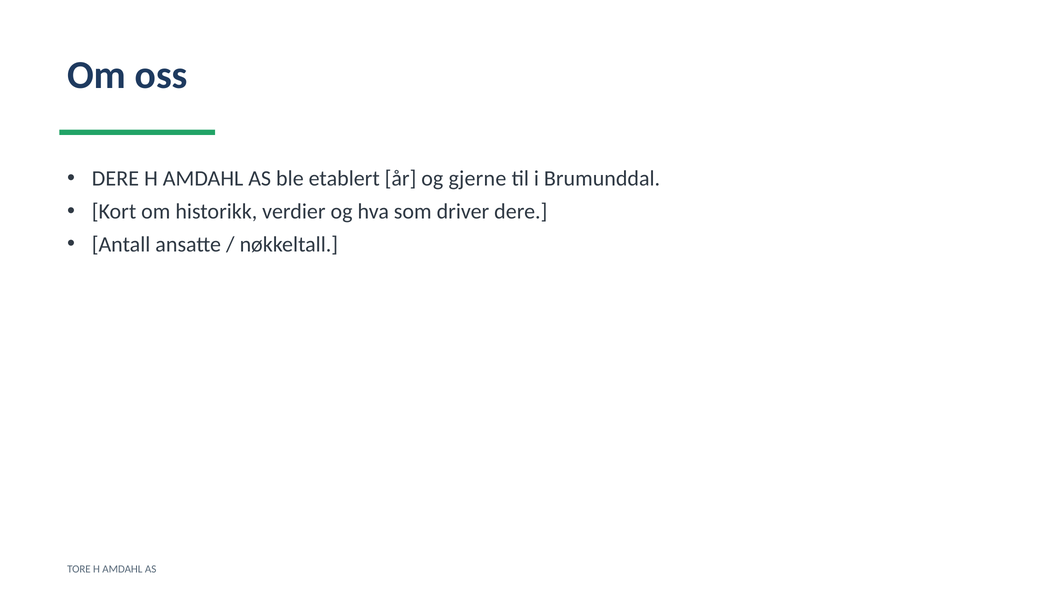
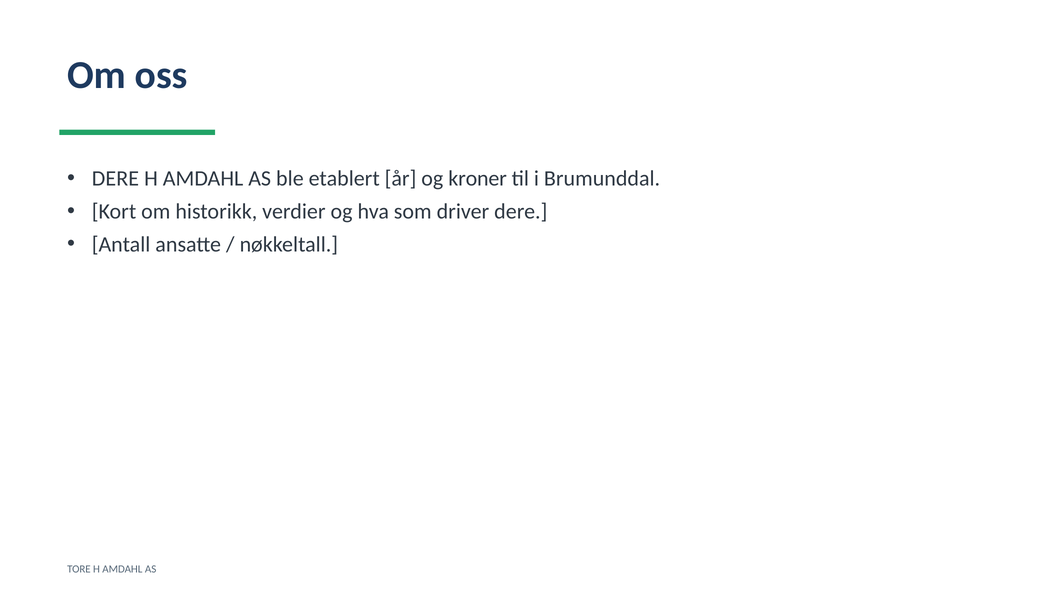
gjerne: gjerne -> kroner (478, 179)
